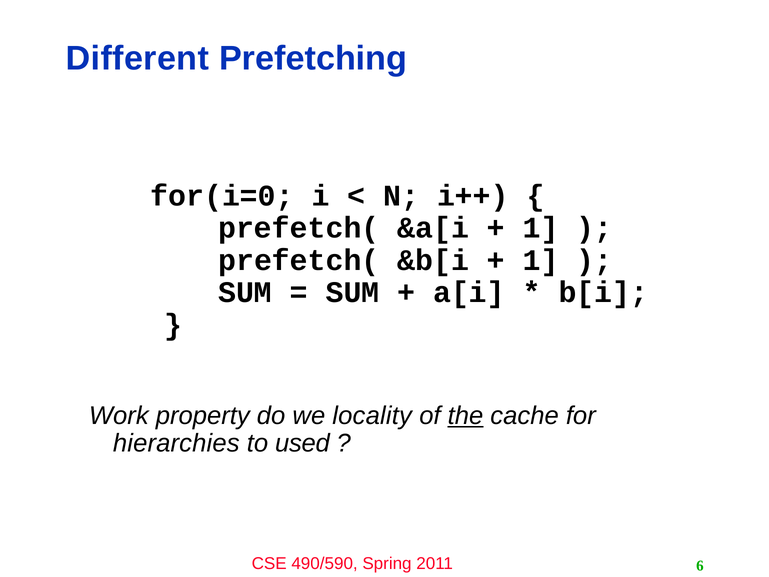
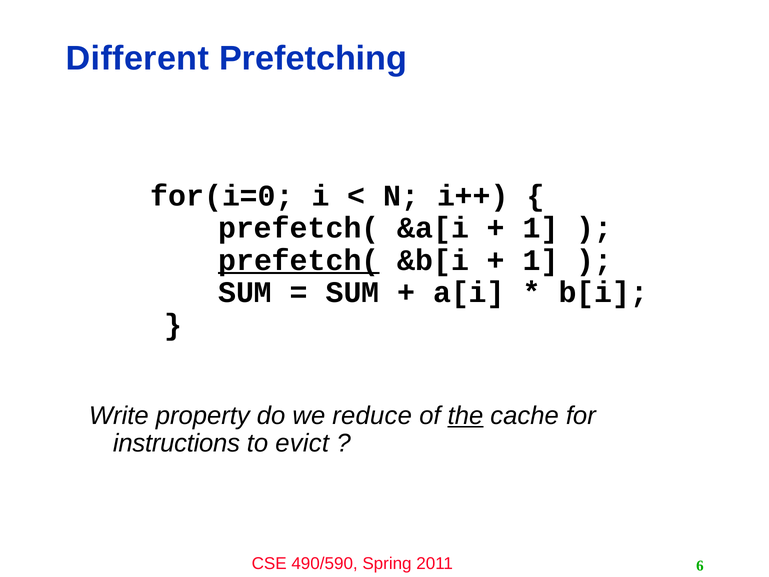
prefetch( underline: none -> present (299, 260)
Work: Work -> Write (119, 416)
locality: locality -> reduce (372, 416)
hierarchies: hierarchies -> instructions (176, 443)
used: used -> evict (302, 443)
